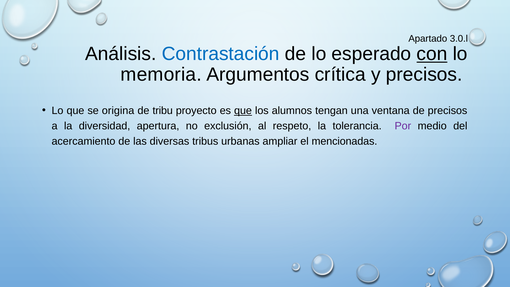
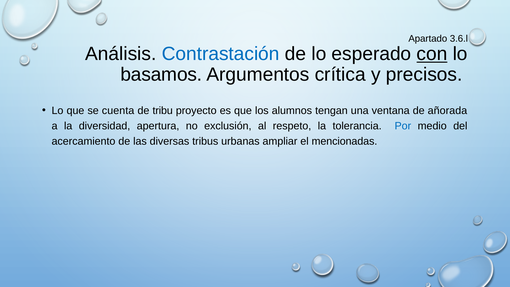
3.0.l: 3.0.l -> 3.6.l (459, 39)
memoria: memoria -> basamos (161, 75)
origina: origina -> cuenta (118, 111)
que underline: present -> none (243, 111)
de precisos: precisos -> añorada (447, 111)
Por colour: purple -> blue (403, 126)
